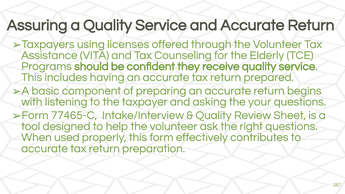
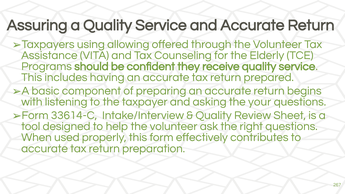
licenses: licenses -> allowing (128, 44)
77465-C: 77465-C -> 33614-C (74, 115)
